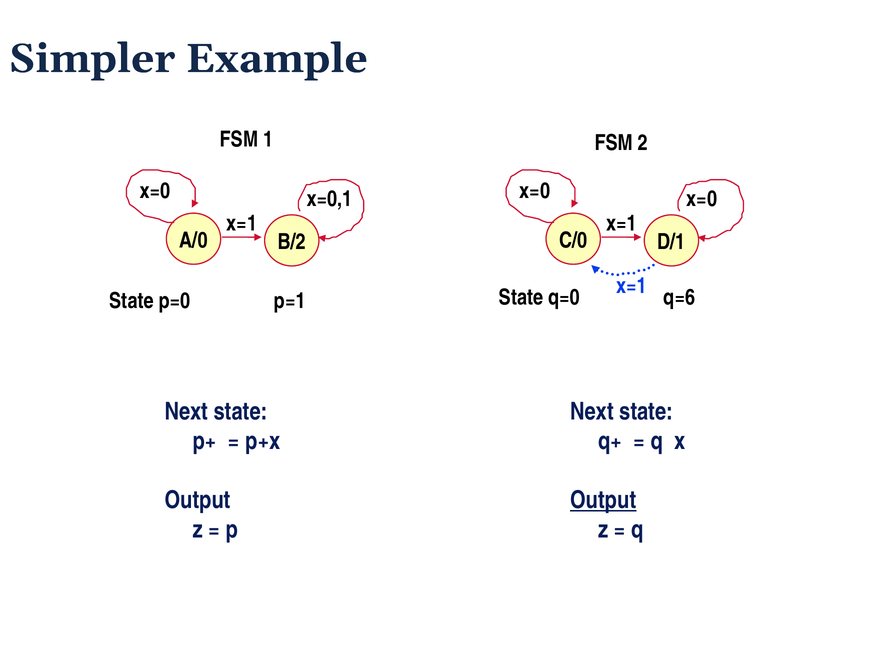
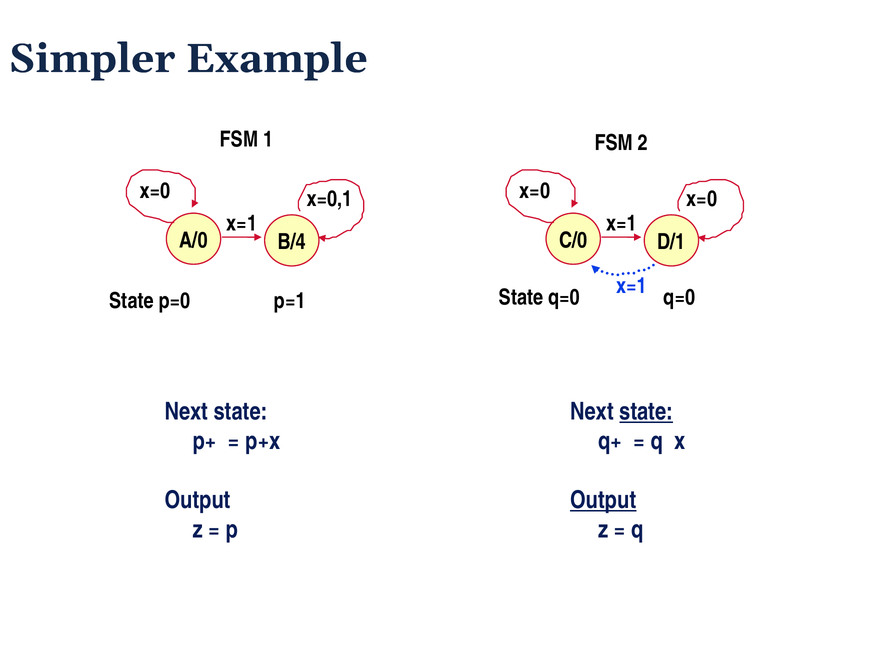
B/2: B/2 -> B/4 (292, 242)
q=0 q=6: q=6 -> q=0 (679, 297)
state underline: none -> present (646, 412)
